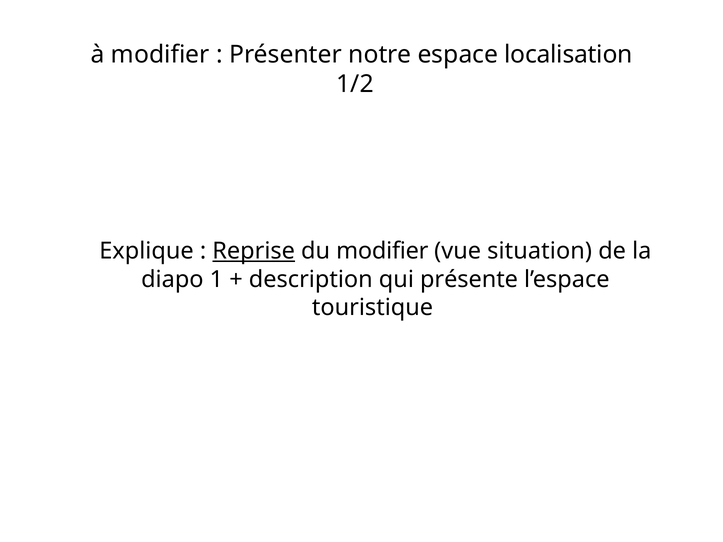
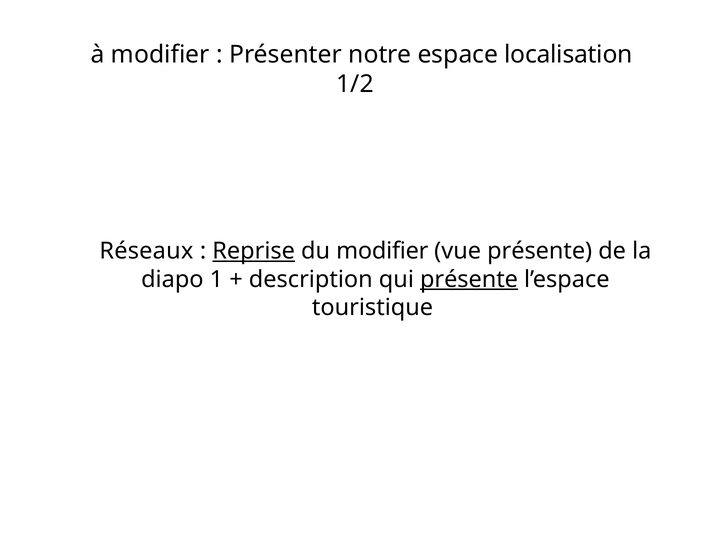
Explique: Explique -> Réseaux (146, 251)
vue situation: situation -> présente (540, 251)
présente underline: none -> present (469, 279)
